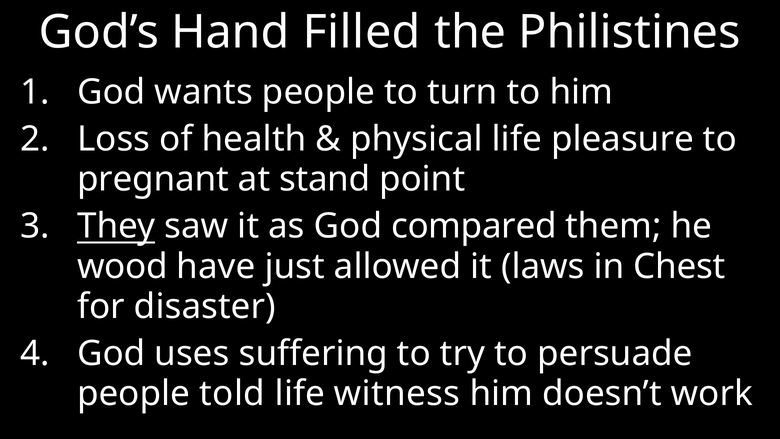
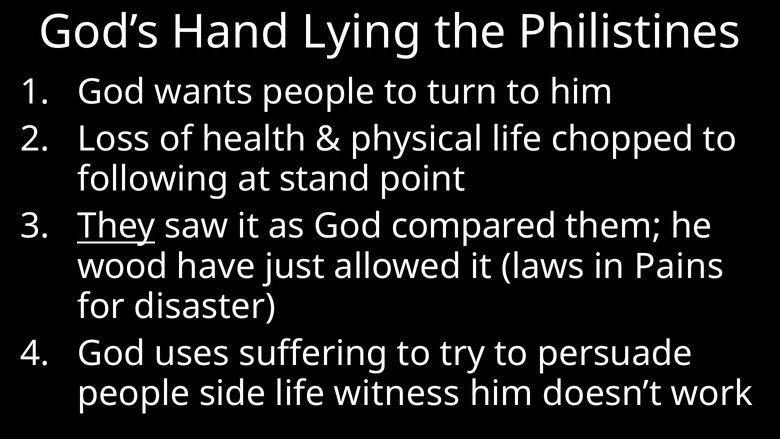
Filled: Filled -> Lying (362, 32)
pleasure: pleasure -> chopped (623, 139)
pregnant: pregnant -> following (153, 179)
Chest: Chest -> Pains (679, 266)
told: told -> side (233, 393)
